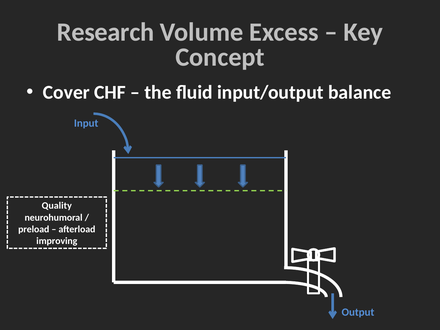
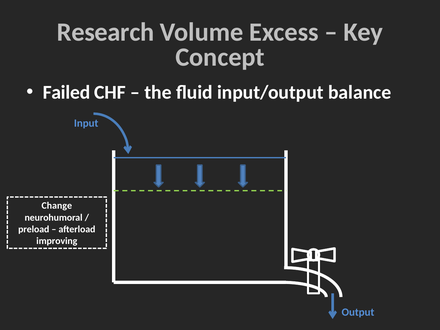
Cover: Cover -> Failed (66, 92)
Quality: Quality -> Change (57, 206)
